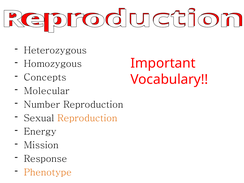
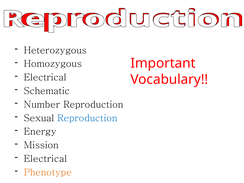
Concepts: Concepts -> Electrical (45, 77)
Molecular: Molecular -> Schematic (47, 91)
Reproduction colour: orange -> blue (87, 118)
Response: Response -> Electrical (45, 159)
